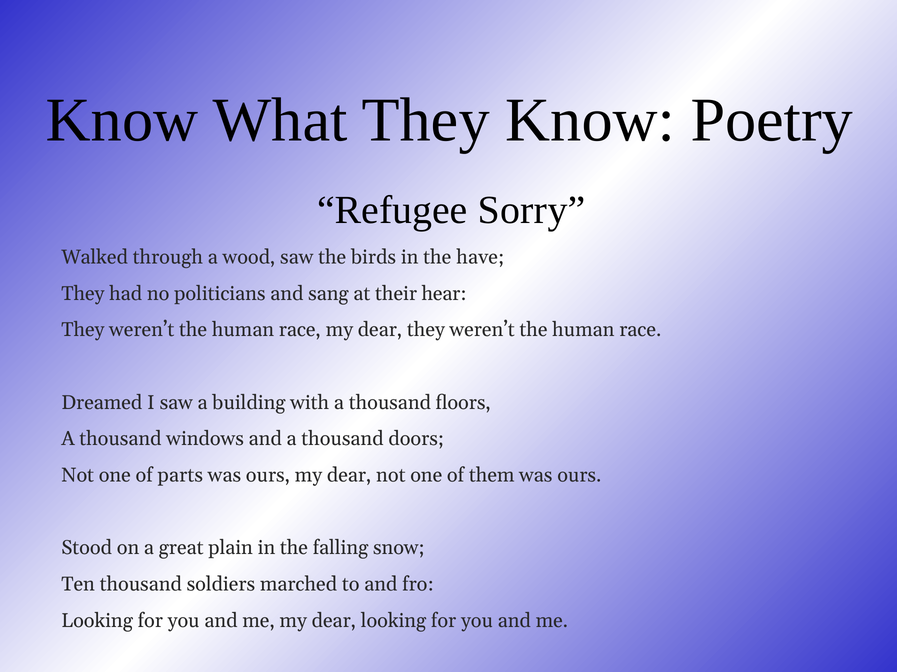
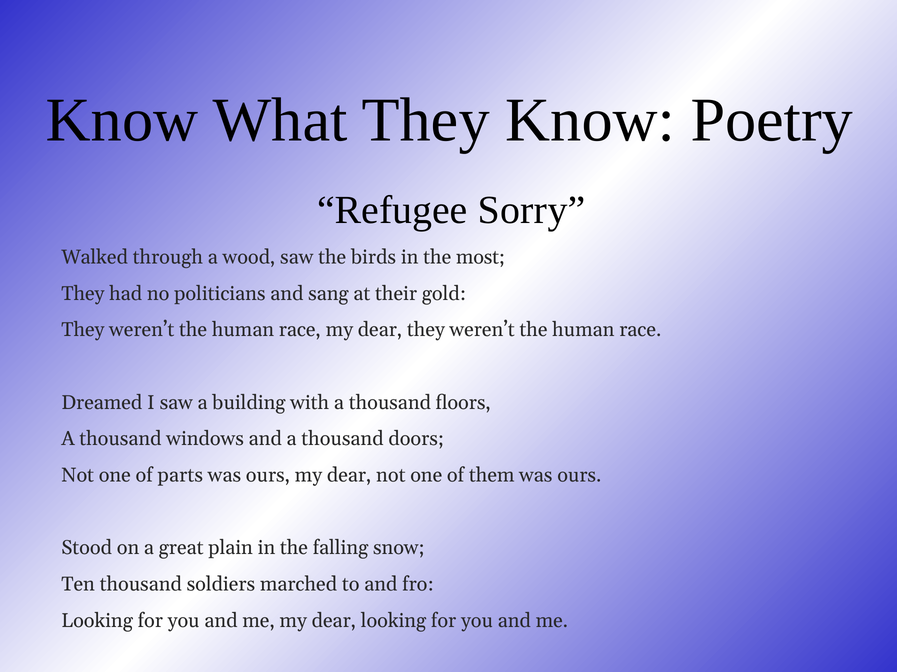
have: have -> most (481, 258)
hear: hear -> gold (444, 294)
